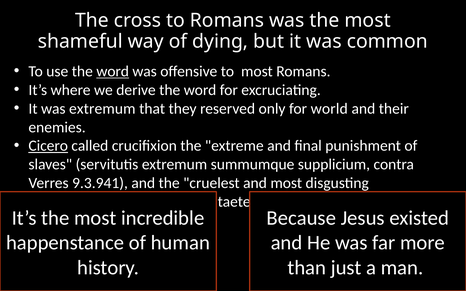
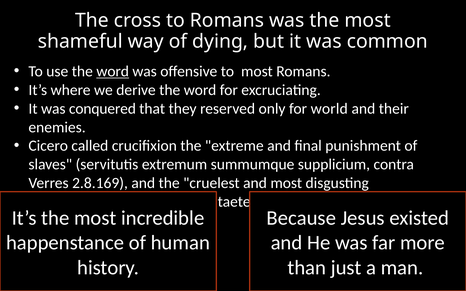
was extremum: extremum -> conquered (102, 109)
Cicero underline: present -> none (48, 146)
9.3.941: 9.3.941 -> 2.8.169 (100, 183)
